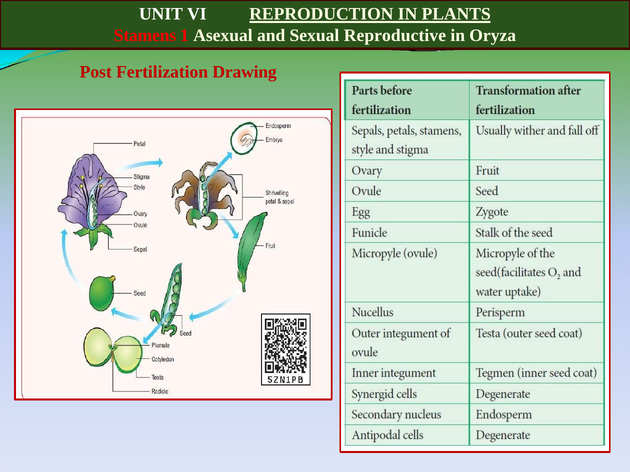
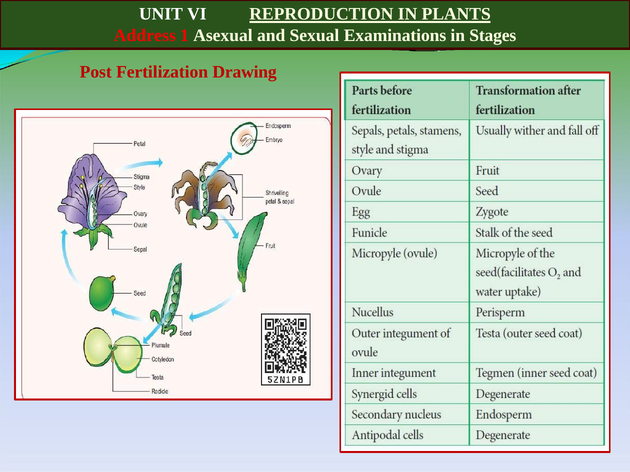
Stamens: Stamens -> Address (145, 35)
Reproductive: Reproductive -> Examinations (395, 35)
Oryza: Oryza -> Stages (493, 35)
